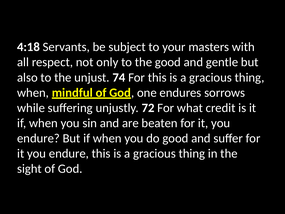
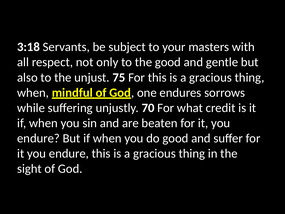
4:18: 4:18 -> 3:18 (28, 47)
74: 74 -> 75 (119, 77)
72: 72 -> 70 (148, 108)
